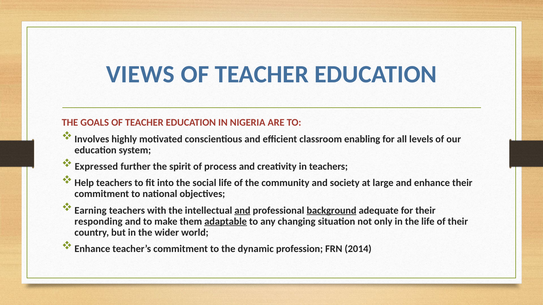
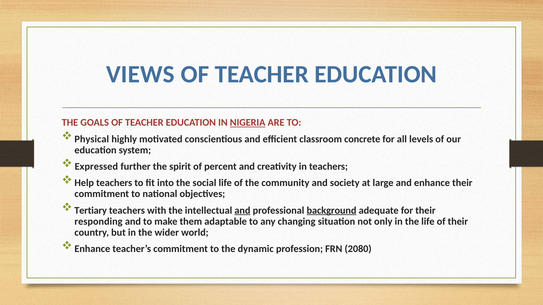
NIGERIA underline: none -> present (248, 123)
Involves: Involves -> Physical (92, 139)
enabling: enabling -> concrete (362, 139)
process: process -> percent (220, 167)
Earning: Earning -> Tertiary (91, 211)
adaptable underline: present -> none (226, 222)
2014: 2014 -> 2080 (358, 249)
